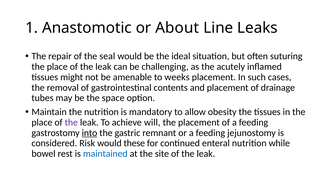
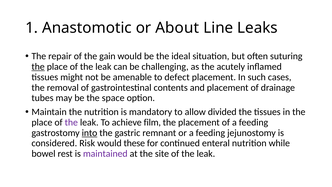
seal: seal -> gain (107, 56)
the underline: none -> present (38, 67)
weeks: weeks -> defect (177, 77)
obesity: obesity -> divided (222, 112)
will: will -> film (152, 122)
maintained colour: blue -> purple (105, 154)
